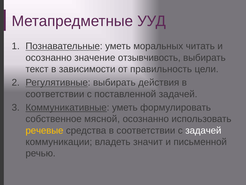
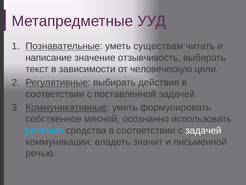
моральных: моральных -> существам (158, 46)
осознанно: осознанно -> написание (49, 58)
правильность: правильность -> человеческую (161, 69)
речевые colour: yellow -> light blue (44, 130)
